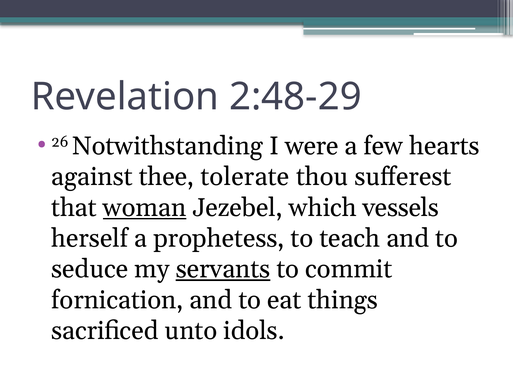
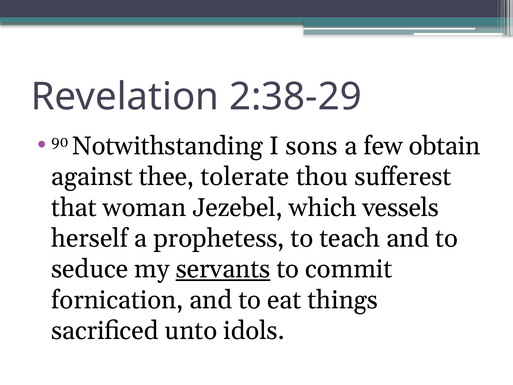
2:48-29: 2:48-29 -> 2:38-29 (295, 97)
26: 26 -> 90 (60, 142)
were: were -> sons (312, 146)
hearts: hearts -> obtain (445, 146)
woman underline: present -> none (145, 207)
